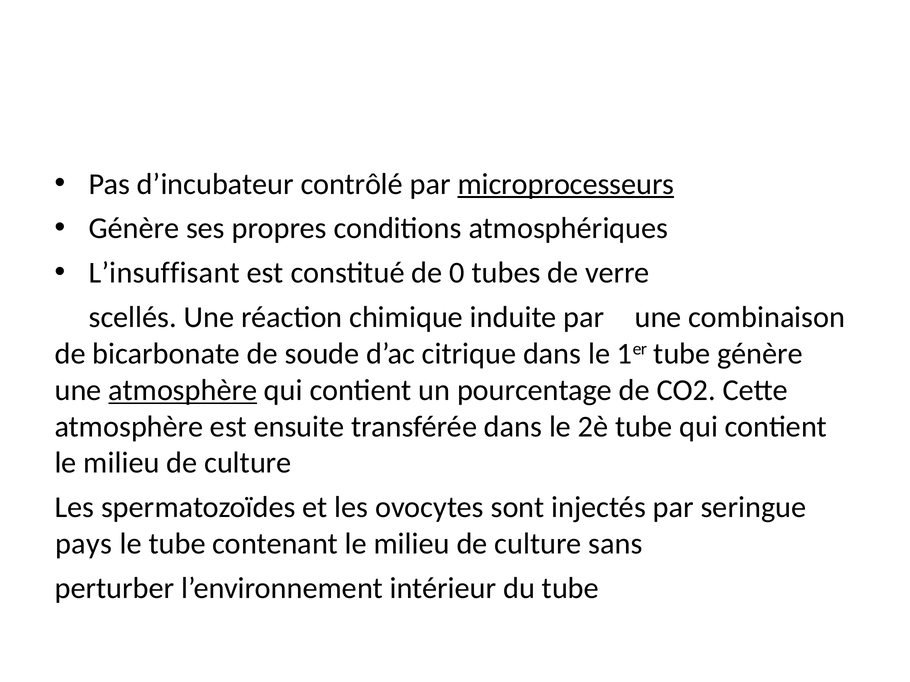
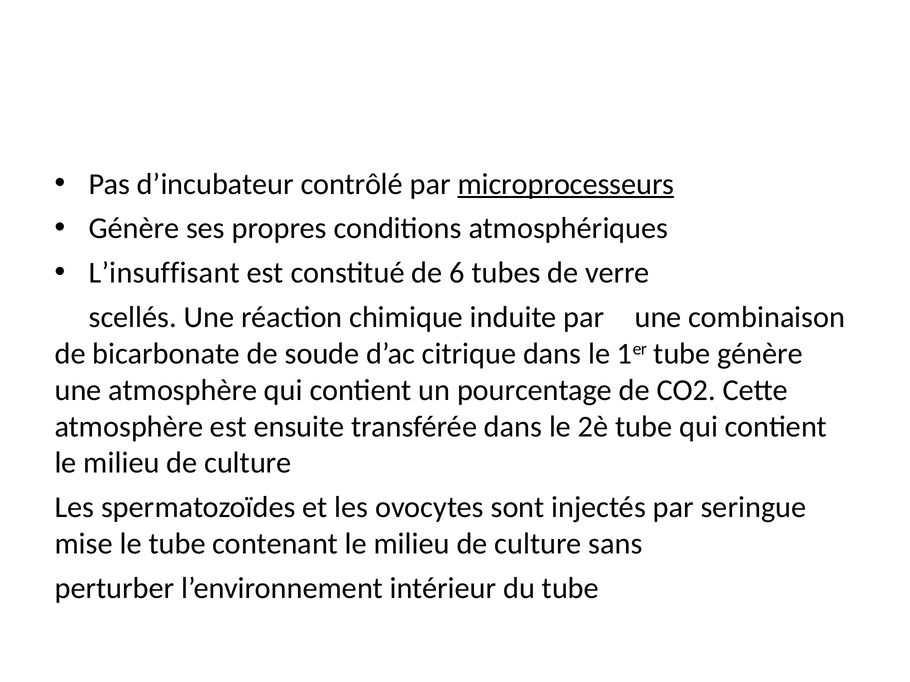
0: 0 -> 6 (457, 273)
atmosphère underline: present -> none (183, 390)
pays: pays -> mise (84, 544)
